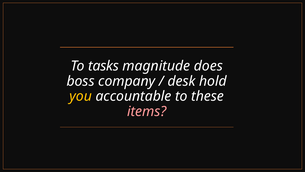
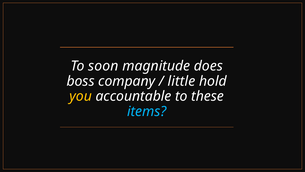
tasks: tasks -> soon (103, 66)
desk: desk -> little (181, 81)
items colour: pink -> light blue (147, 111)
